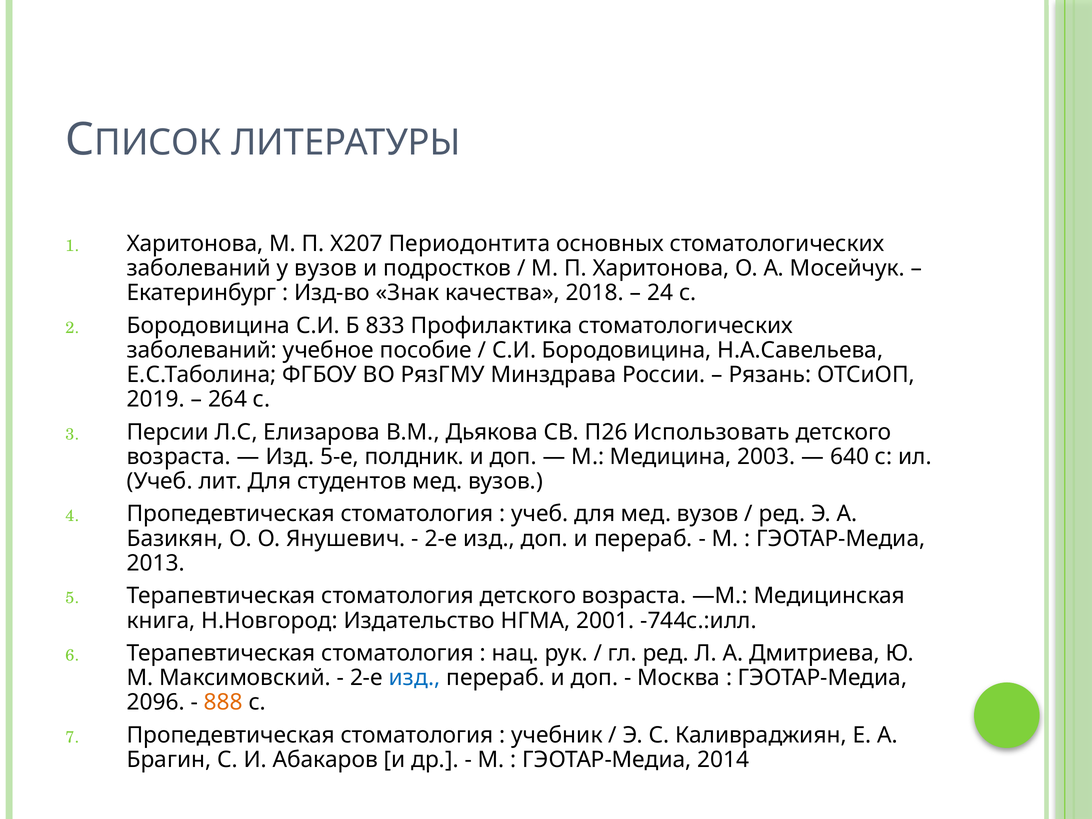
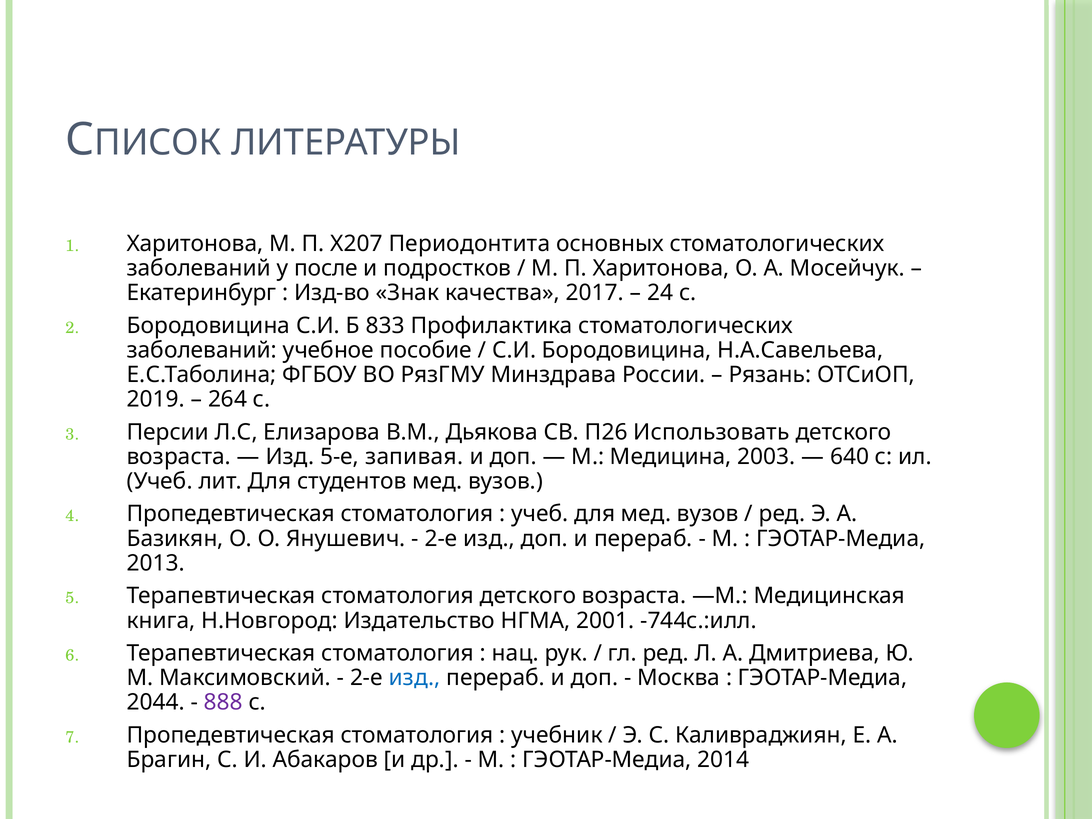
у вузов: вузов -> после (326, 268)
2018: 2018 -> 2017 (595, 293)
полдник: полдник -> запивая (414, 457)
2096: 2096 -> 2044 (156, 702)
888 colour: orange -> purple (223, 702)
